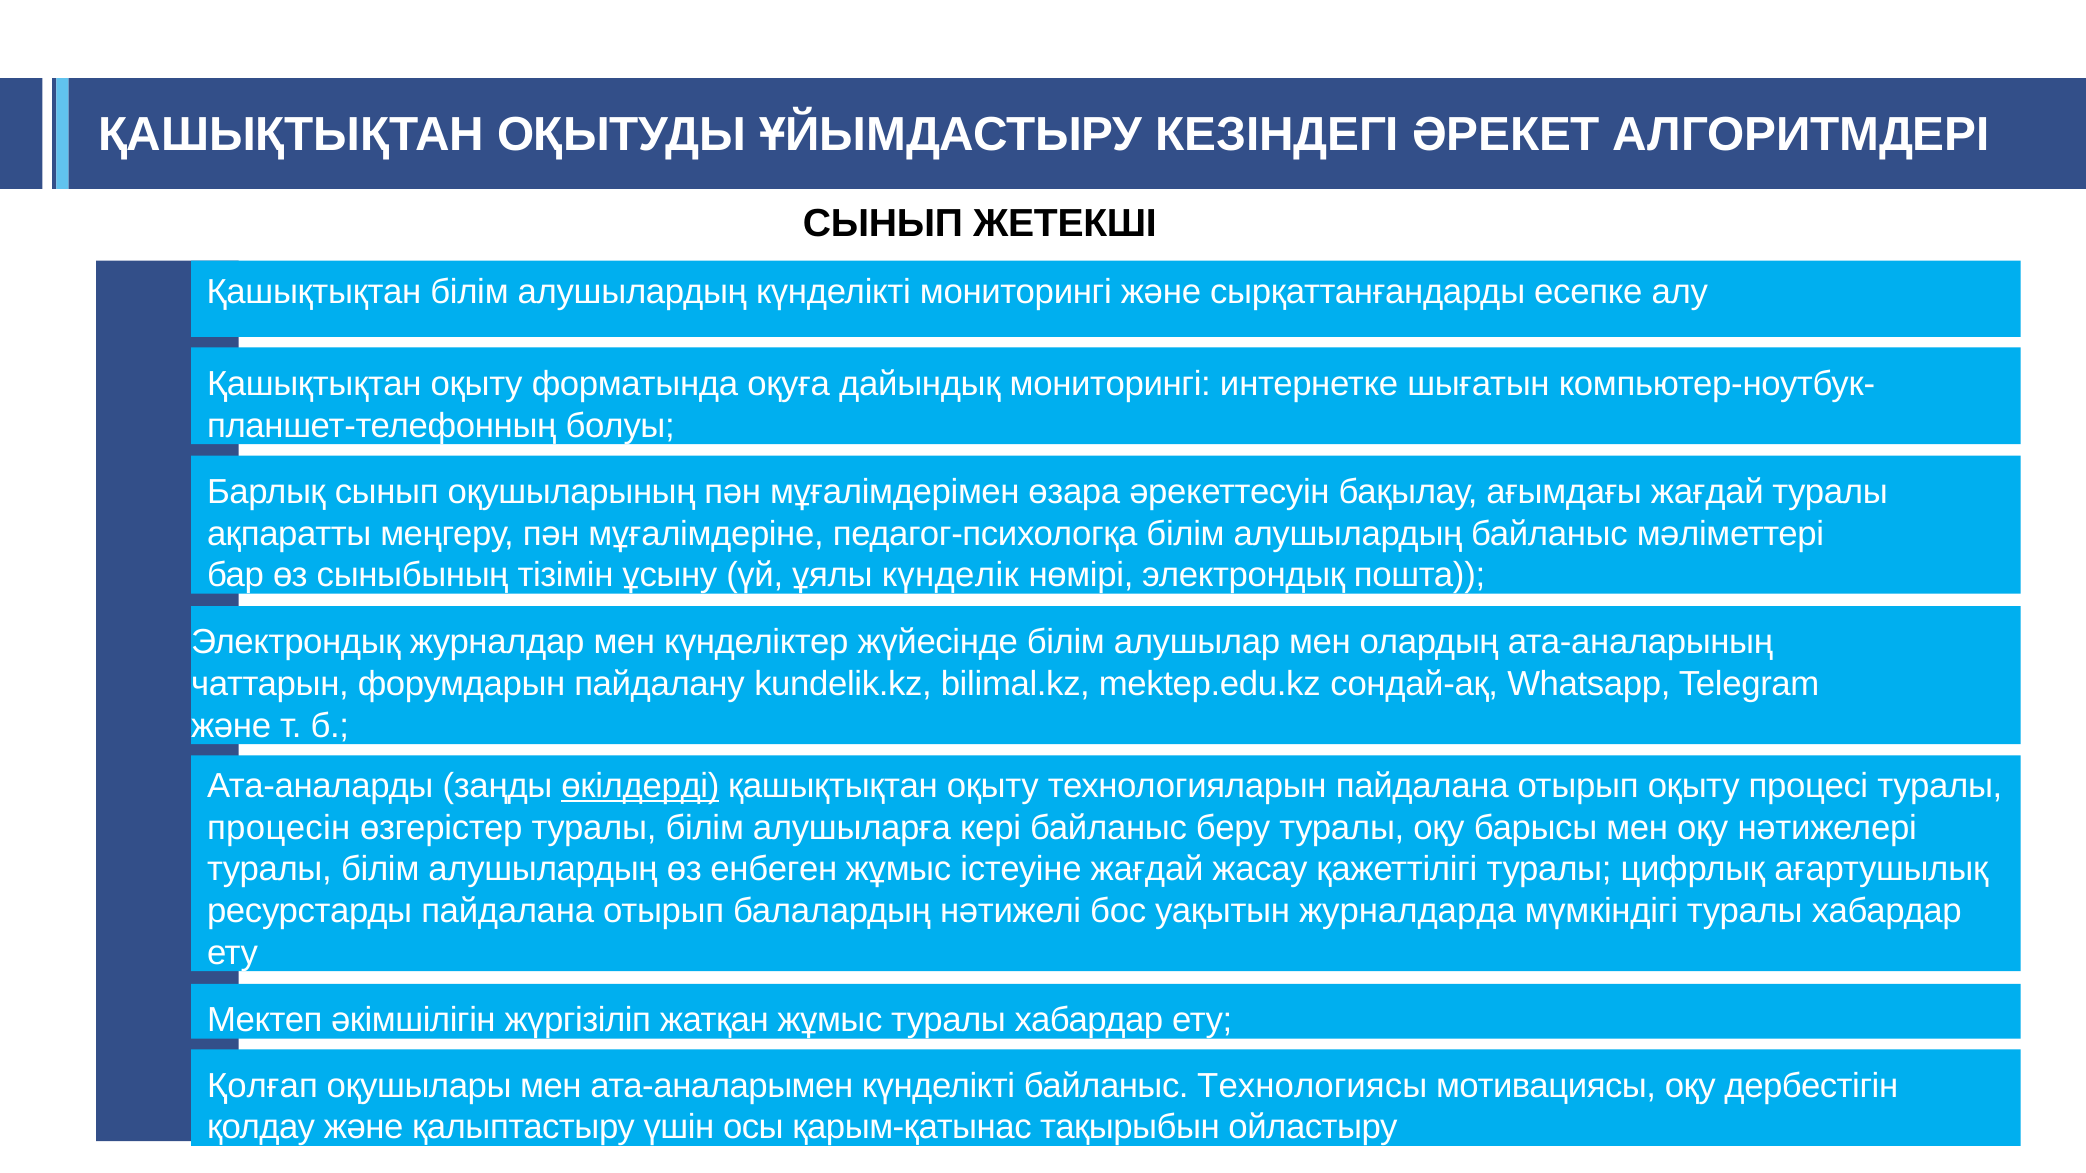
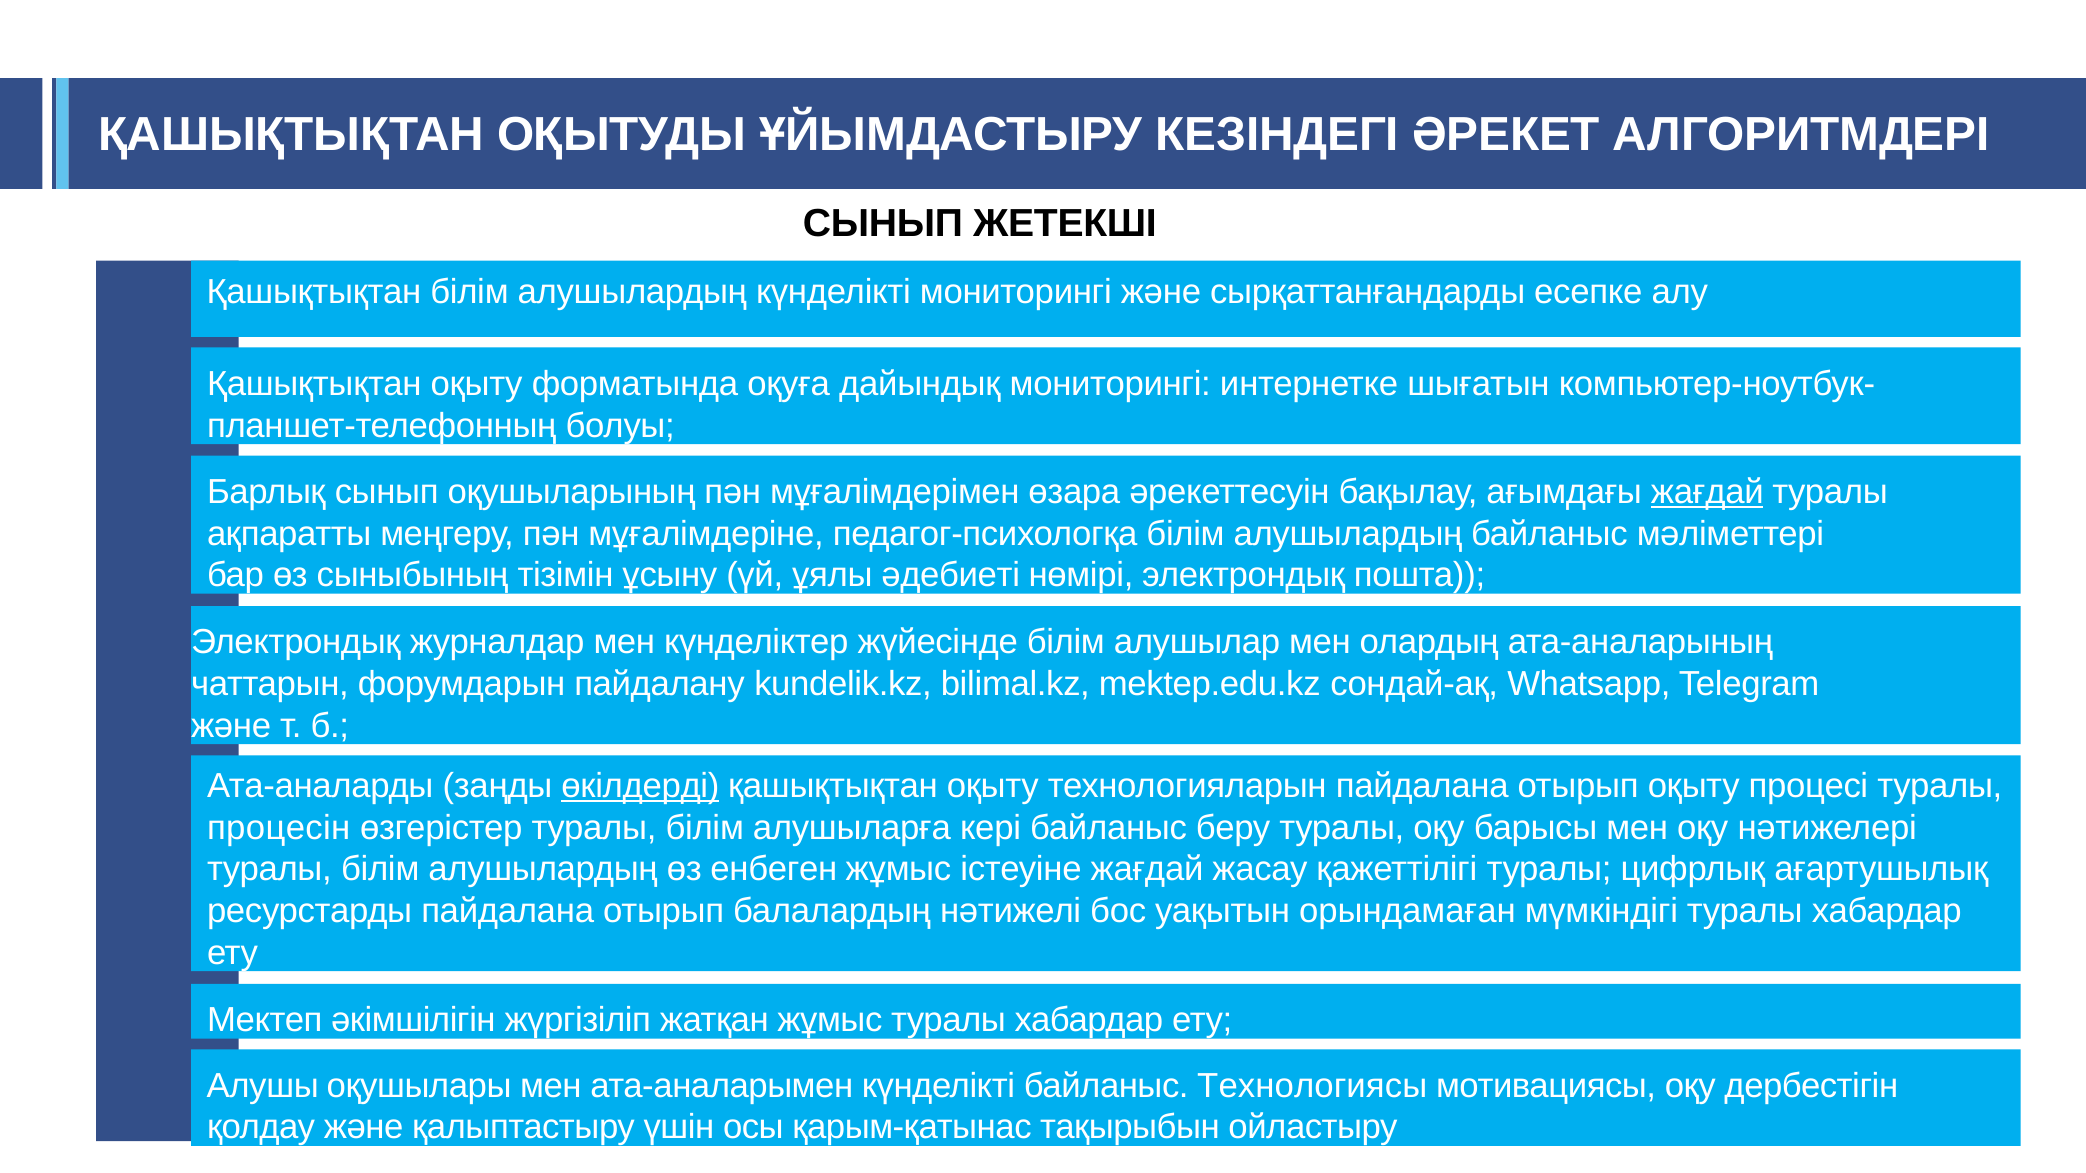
жағдай underline: none -> present (1707, 492)
күнделік: күнделік -> әдебиеті (951, 576)
журналдарда: журналдарда -> орындамаған (1407, 911)
Қолғап: Қолғап -> Алушы (263, 1086)
